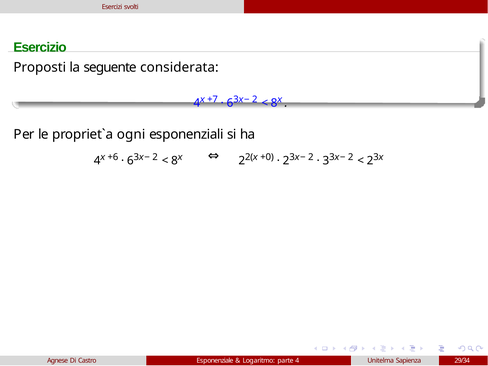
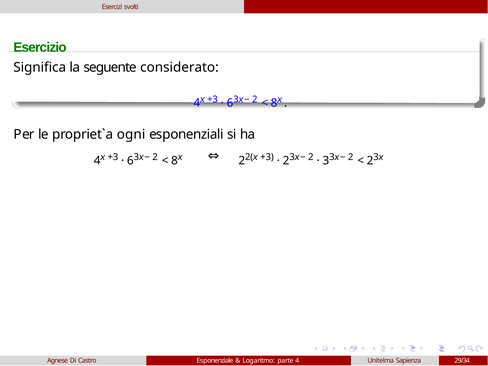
Proposti: Proposti -> Significa (40, 67)
considerata: considerata -> considerato (179, 67)
+7: +7 -> +3 (213, 99)
+6: +6 -> +3 (113, 157)
+0: +0 -> +3 (267, 157)
